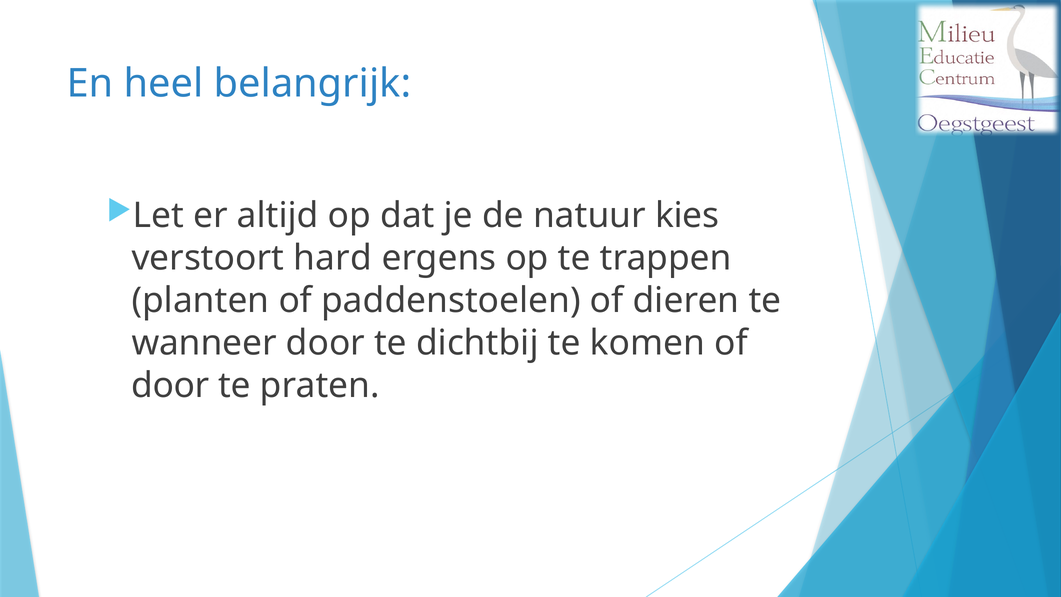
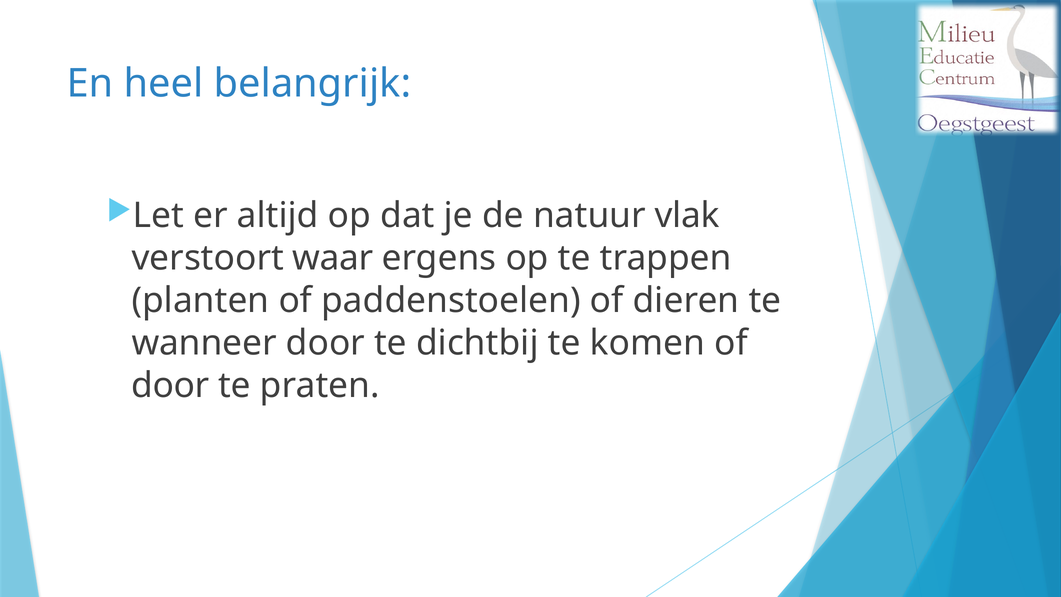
kies: kies -> vlak (687, 216)
hard: hard -> waar (333, 258)
